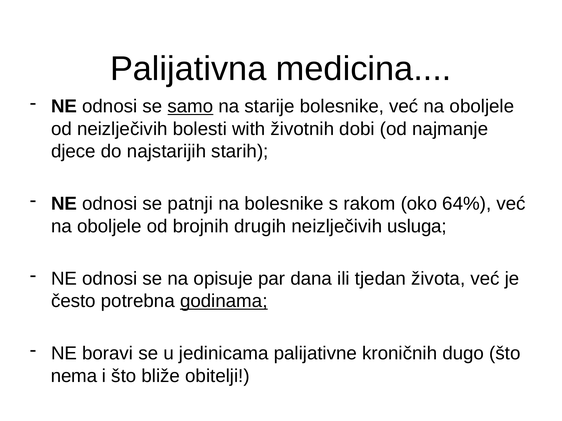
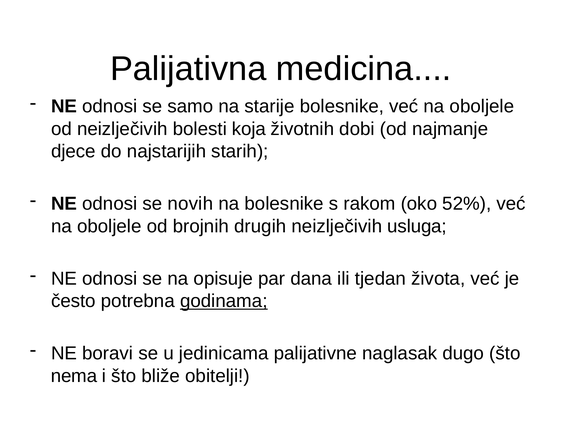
samo underline: present -> none (190, 107)
with: with -> koja (249, 129)
patnji: patnji -> novih (190, 204)
64%: 64% -> 52% (467, 204)
kroničnih: kroničnih -> naglasak (400, 354)
